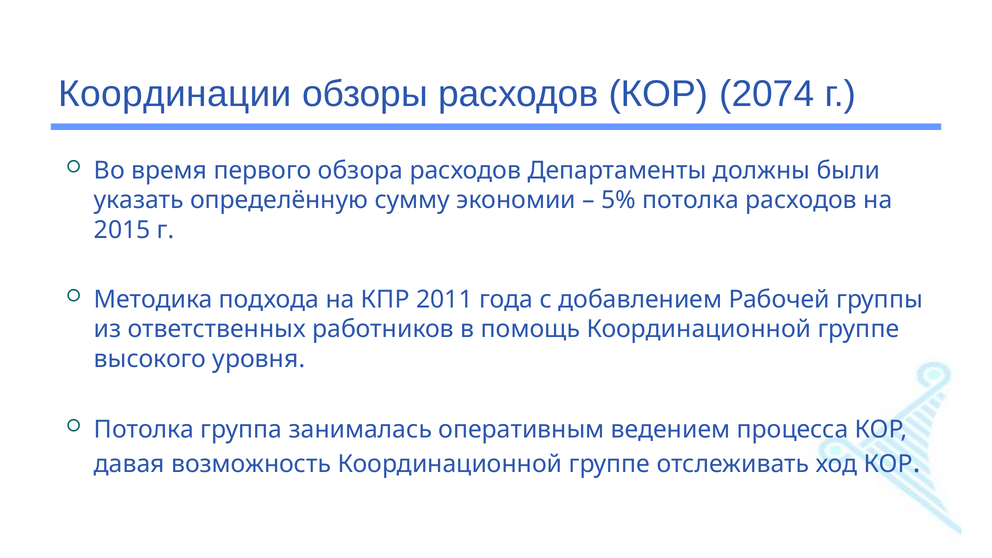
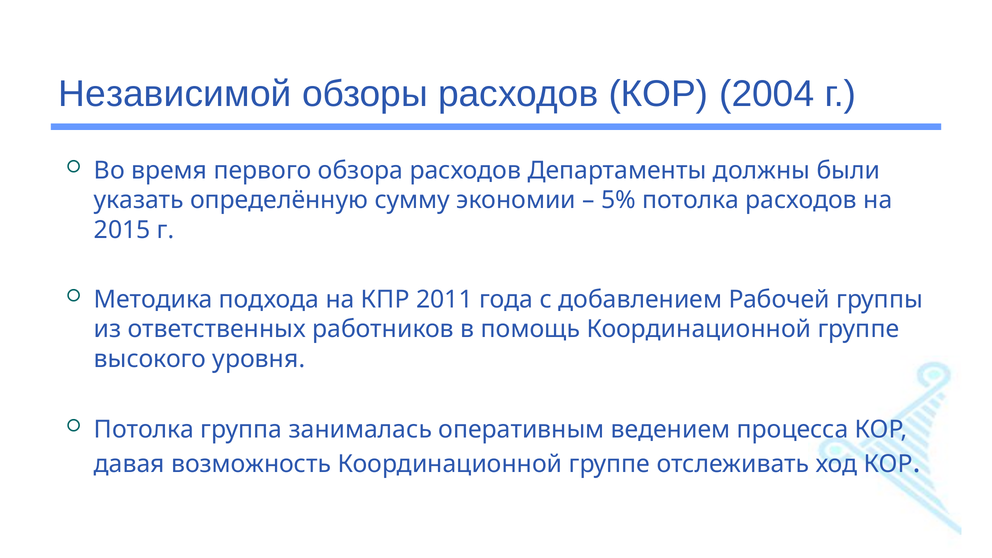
Координации: Координации -> Независимой (175, 94)
2074: 2074 -> 2004 (767, 94)
